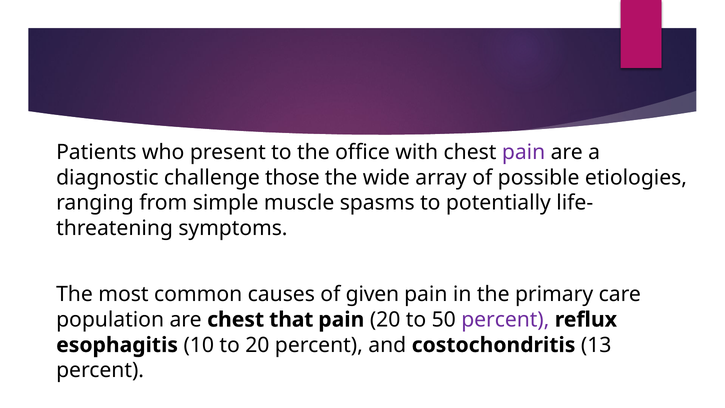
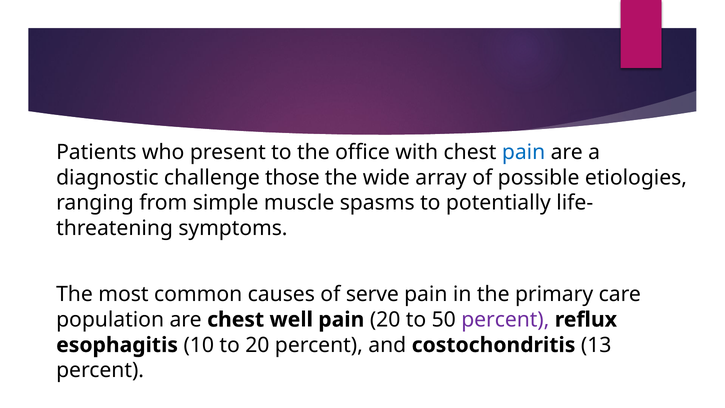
pain colour: purple -> blue (524, 152)
given: given -> serve (372, 294)
that: that -> well (291, 320)
